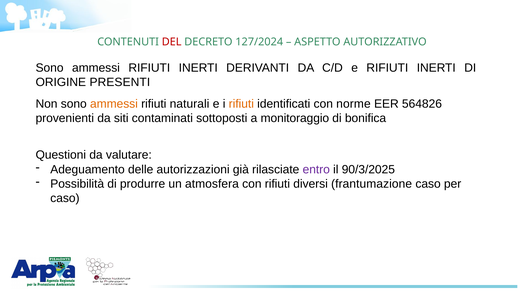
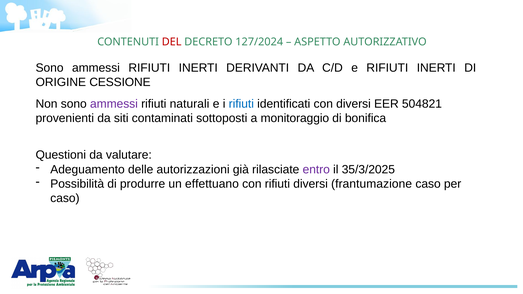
PRESENTI: PRESENTI -> CESSIONE (120, 82)
ammessi colour: orange -> purple (114, 104)
rifiuti colour: orange -> blue (241, 104)
con norme: norme -> diversi (354, 104)
564826: 564826 -> 504821 (422, 104)
90/3/2025: 90/3/2025 -> 35/3/2025 (368, 170)
atmosfera: atmosfera -> effettuano (212, 184)
